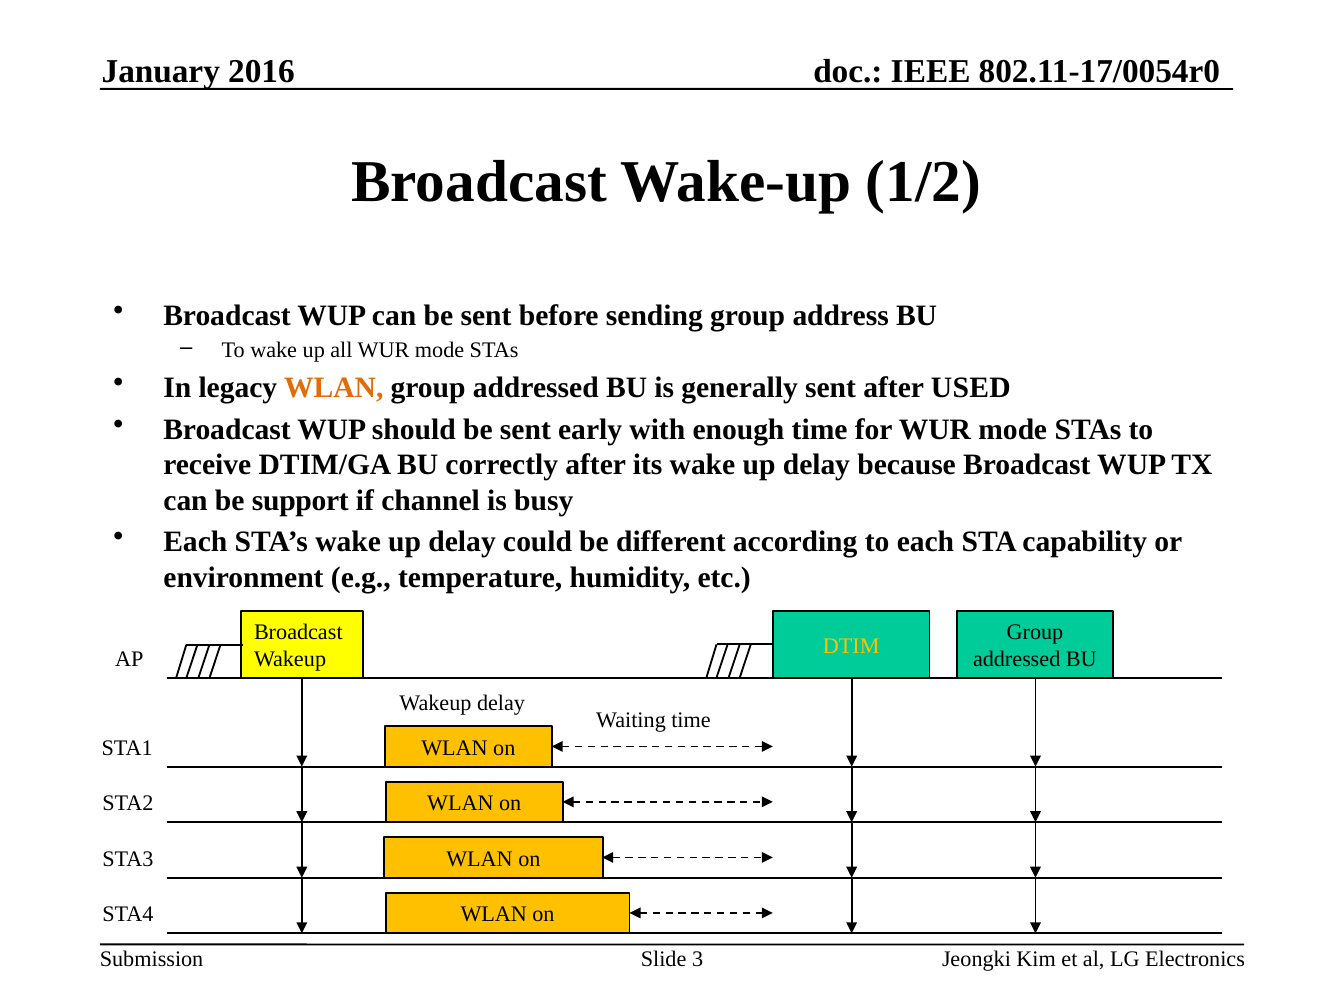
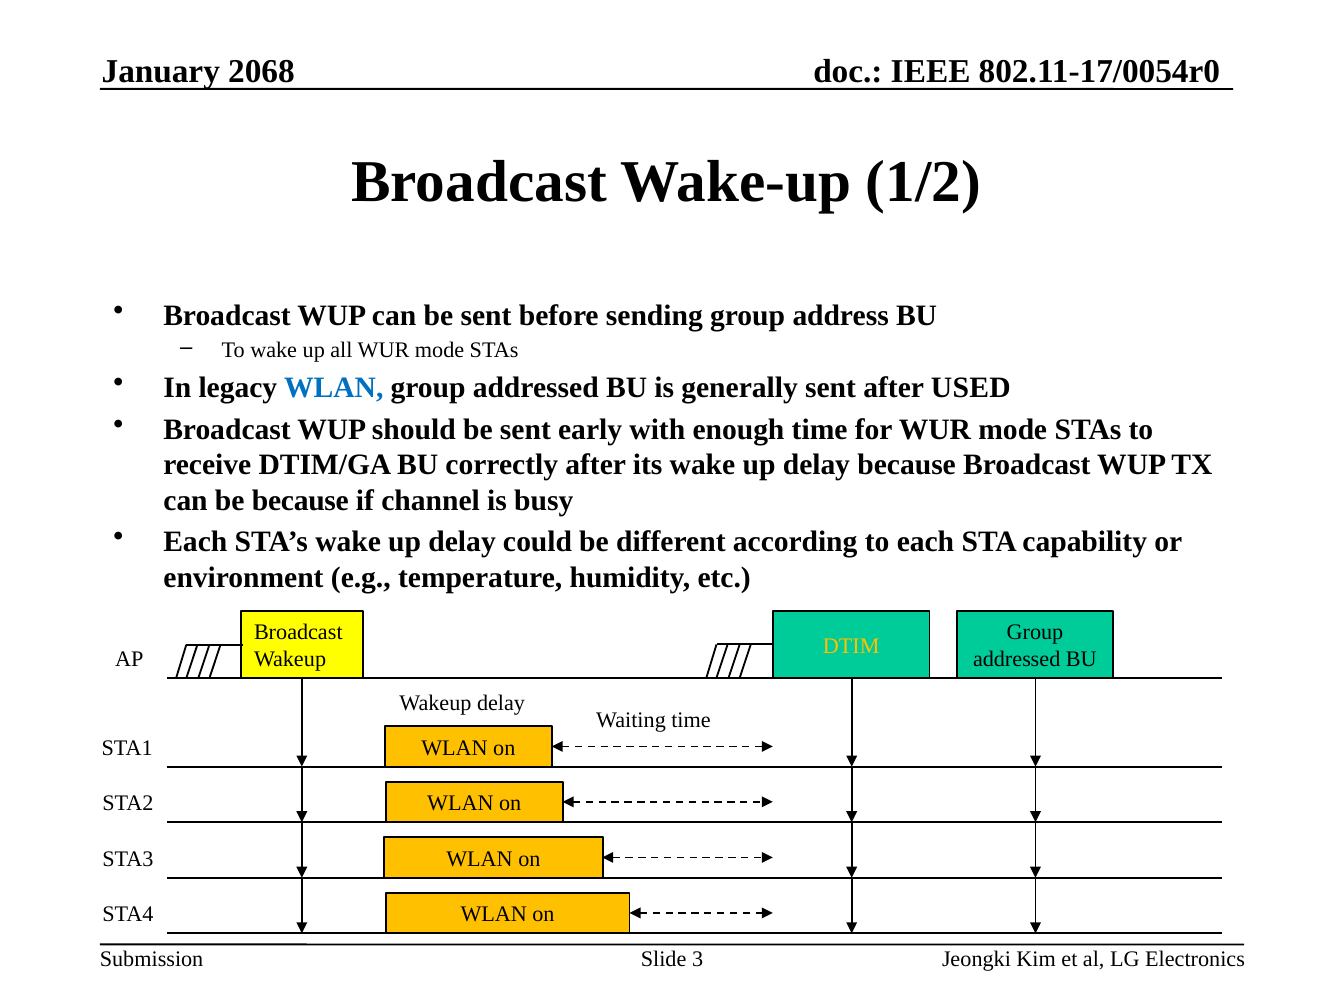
2016: 2016 -> 2068 (261, 71)
WLAN colour: orange -> blue (334, 388)
be support: support -> because (300, 500)
